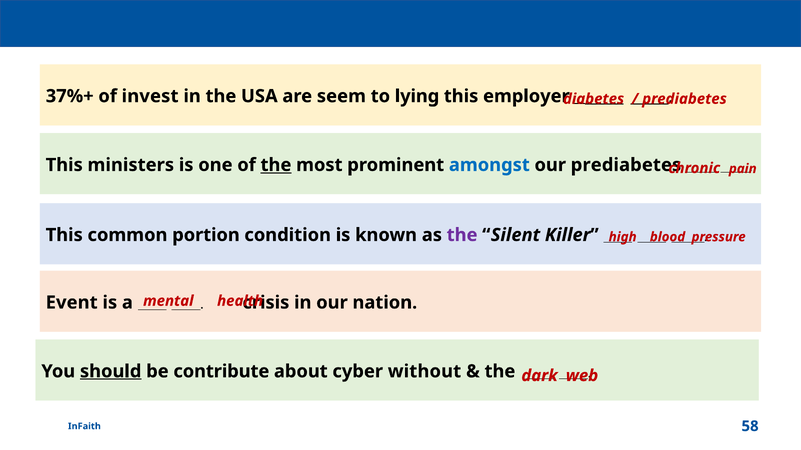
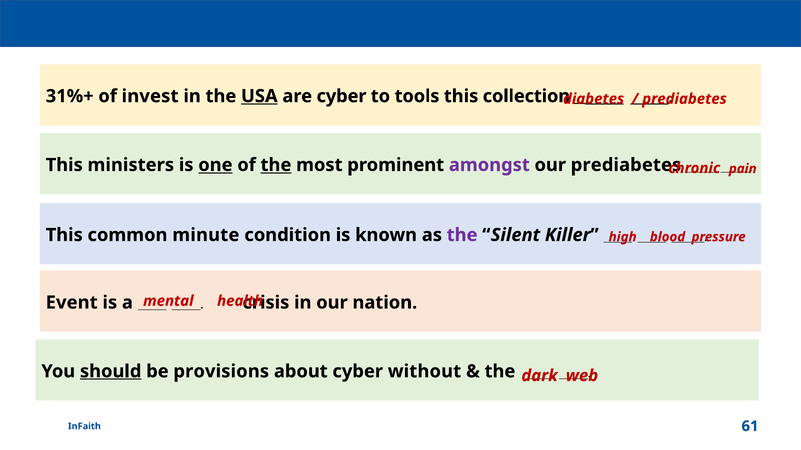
37%+: 37%+ -> 31%+ (70, 96)
USA underline: none -> present (259, 96)
are seem: seem -> cyber (342, 96)
lying: lying -> tools (417, 96)
employer: employer -> collection (526, 96)
one underline: none -> present (215, 165)
amongst colour: blue -> purple (489, 165)
portion: portion -> minute (206, 235)
contribute: contribute -> provisions (221, 372)
58: 58 -> 61 (750, 427)
